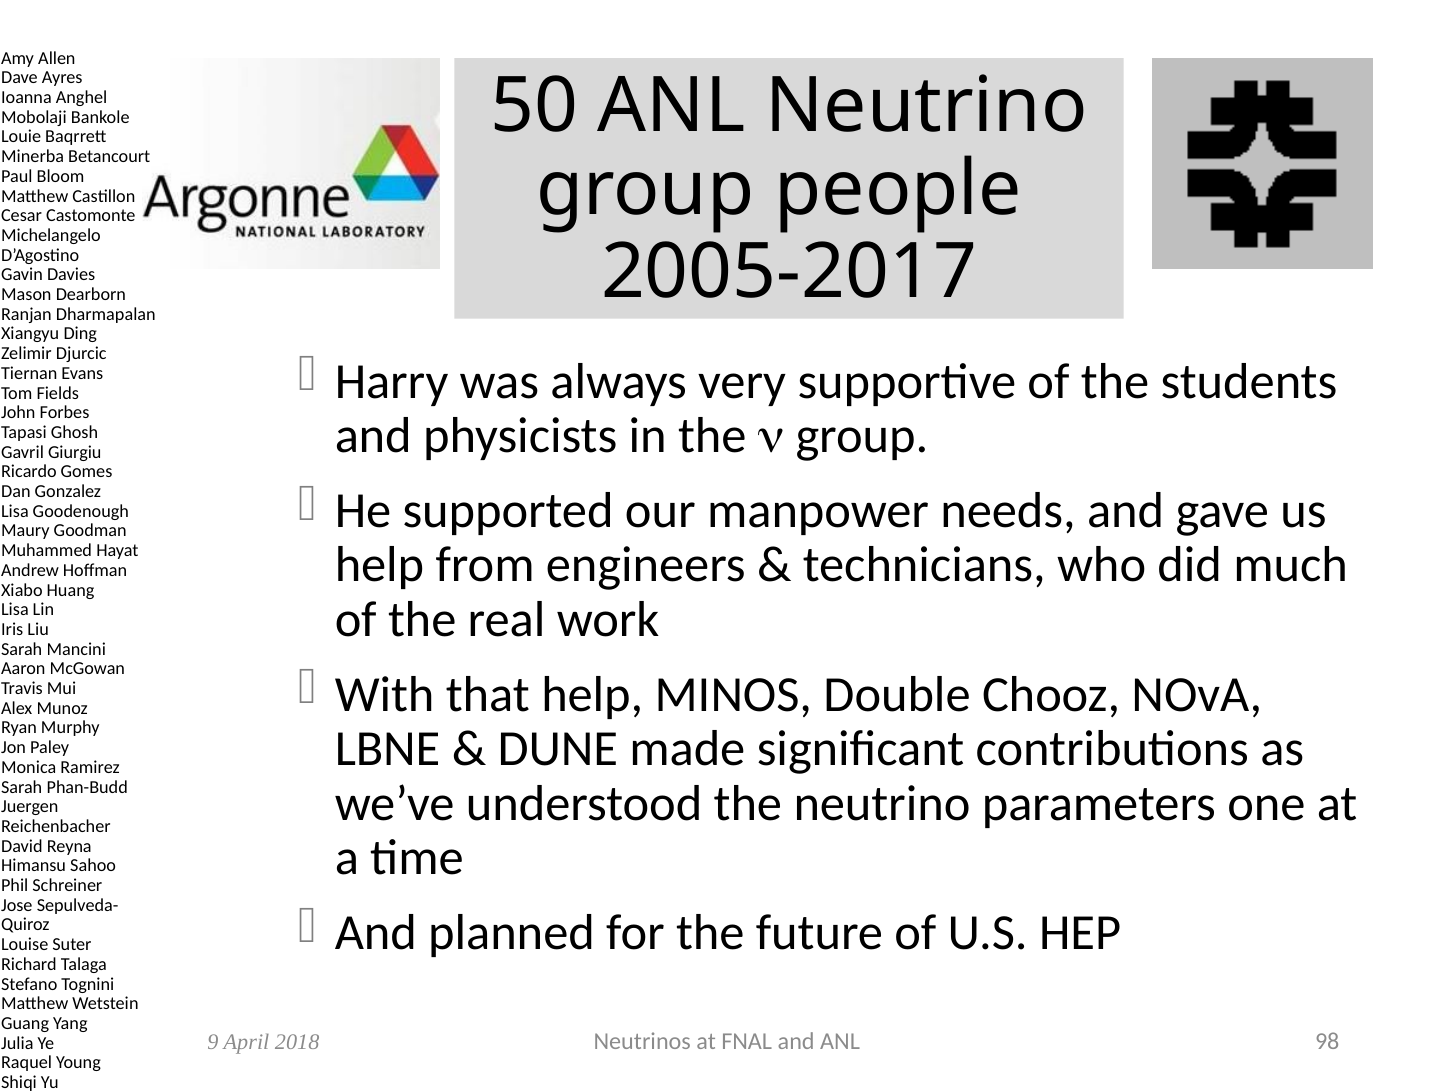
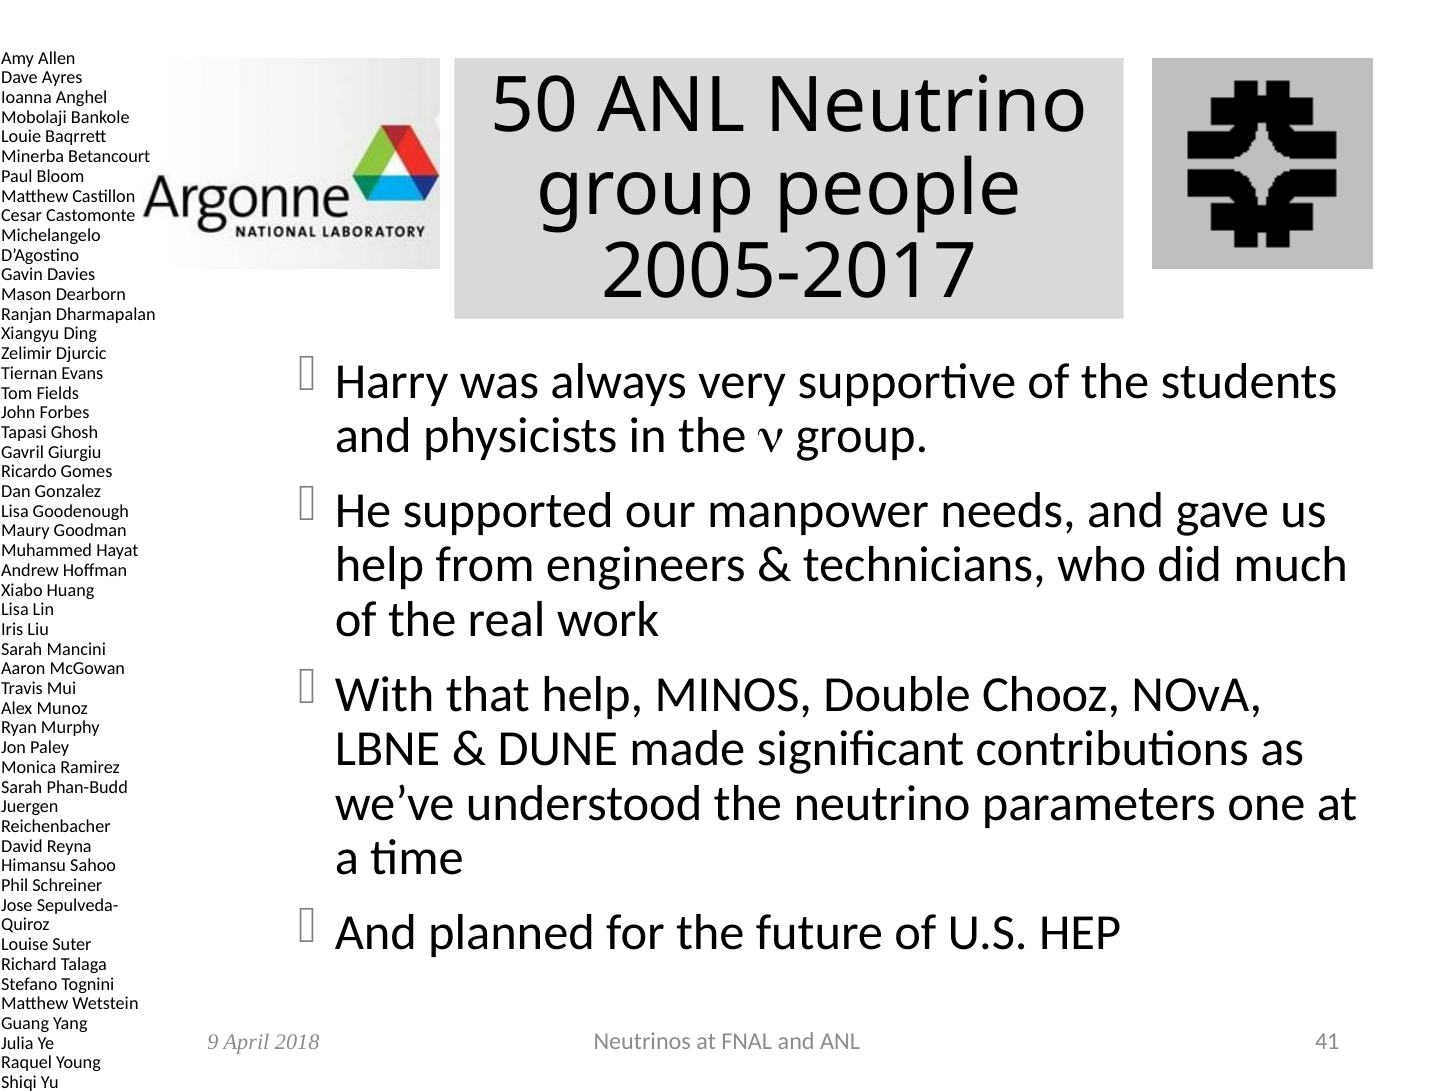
98: 98 -> 41 (1327, 1041)
